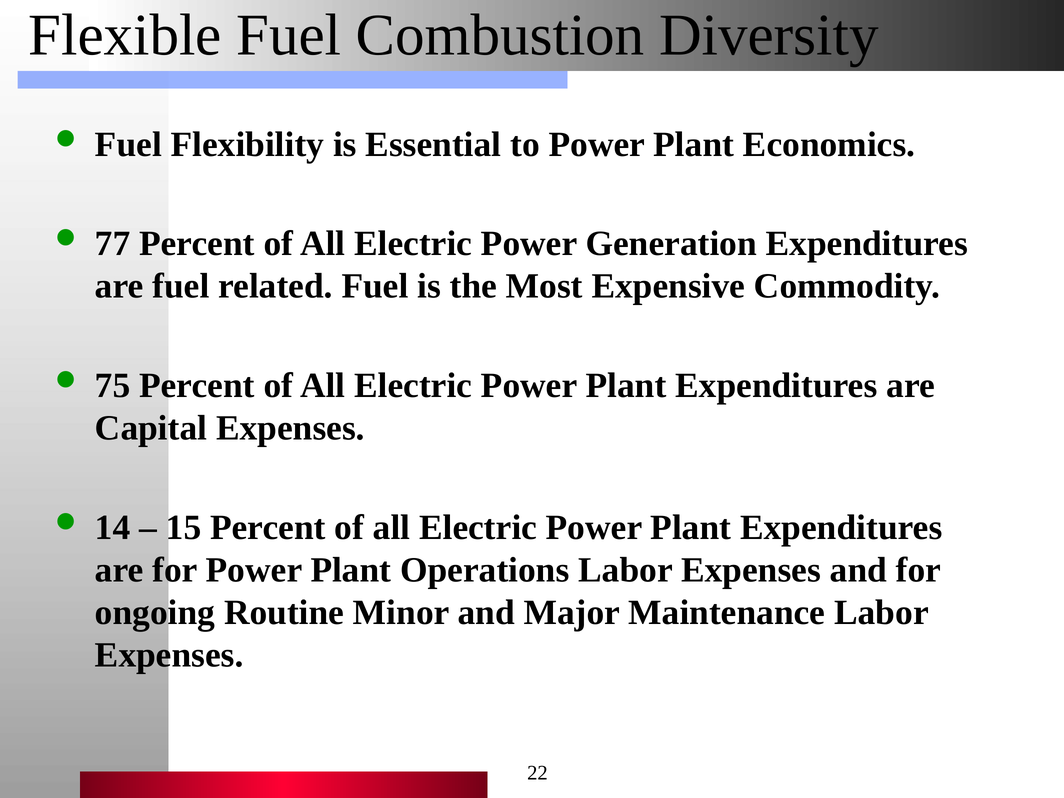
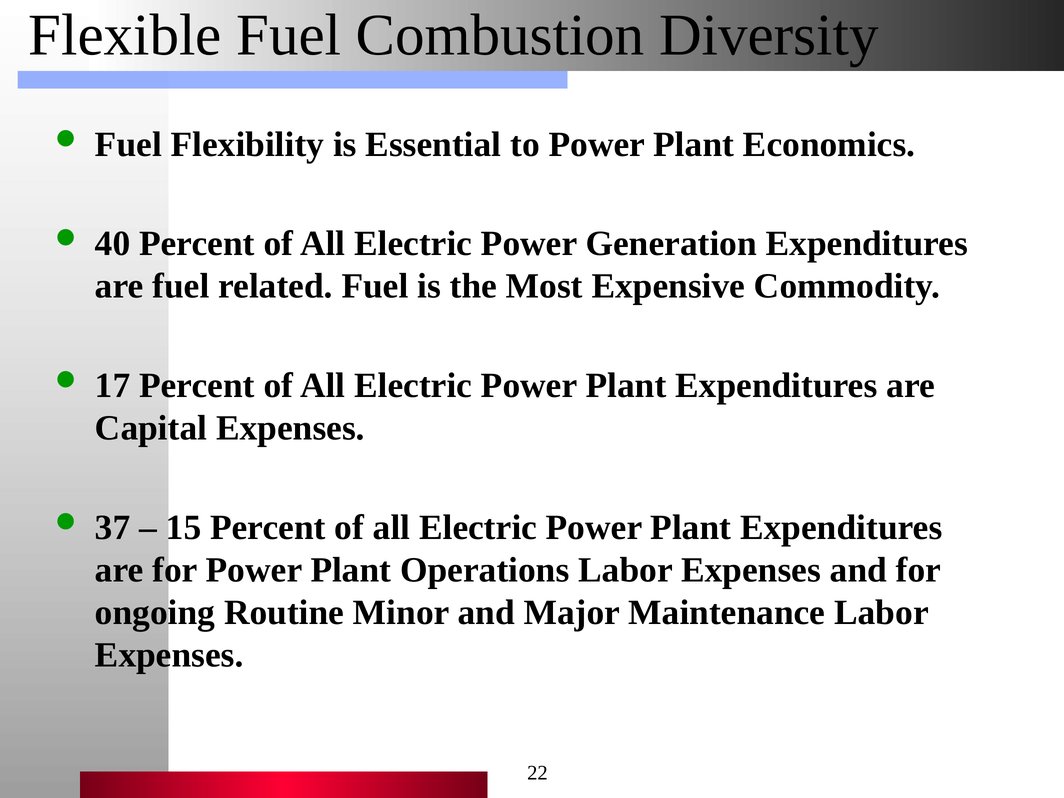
77: 77 -> 40 (113, 244)
75: 75 -> 17 (113, 386)
14: 14 -> 37 (113, 527)
